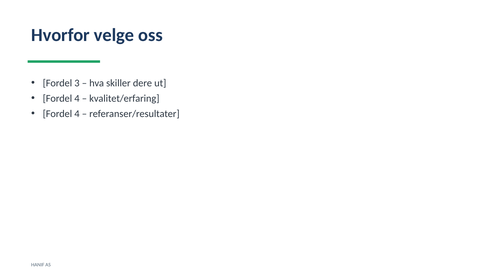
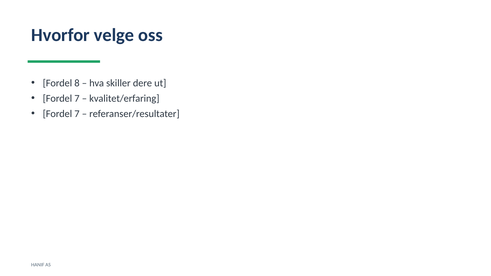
3: 3 -> 8 (77, 83)
4: 4 -> 7 (77, 99)
4: 4 -> 7 (77, 114)
